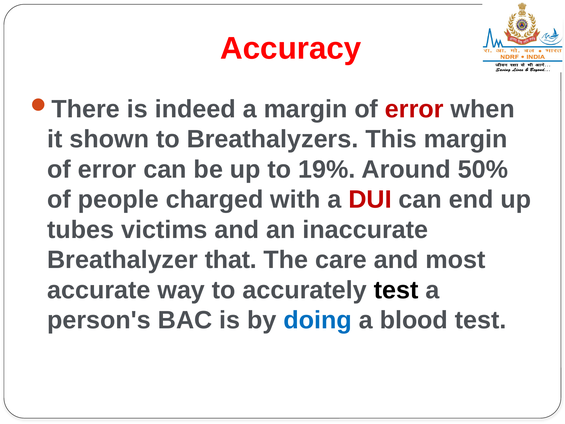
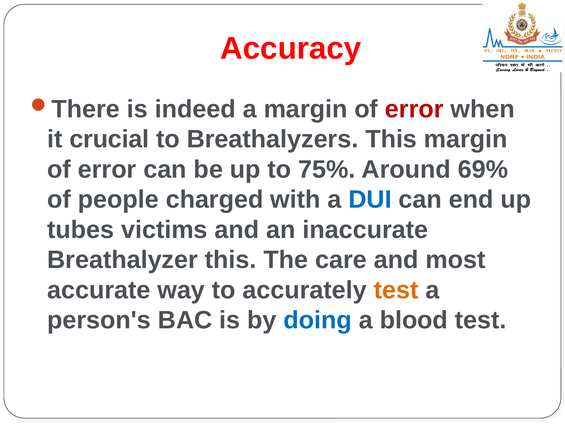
shown: shown -> crucial (109, 139)
19%: 19% -> 75% (327, 169)
50%: 50% -> 69% (483, 169)
DUI colour: red -> blue (370, 199)
Breathalyzer that: that -> this (231, 260)
test colour: black -> orange (396, 290)
